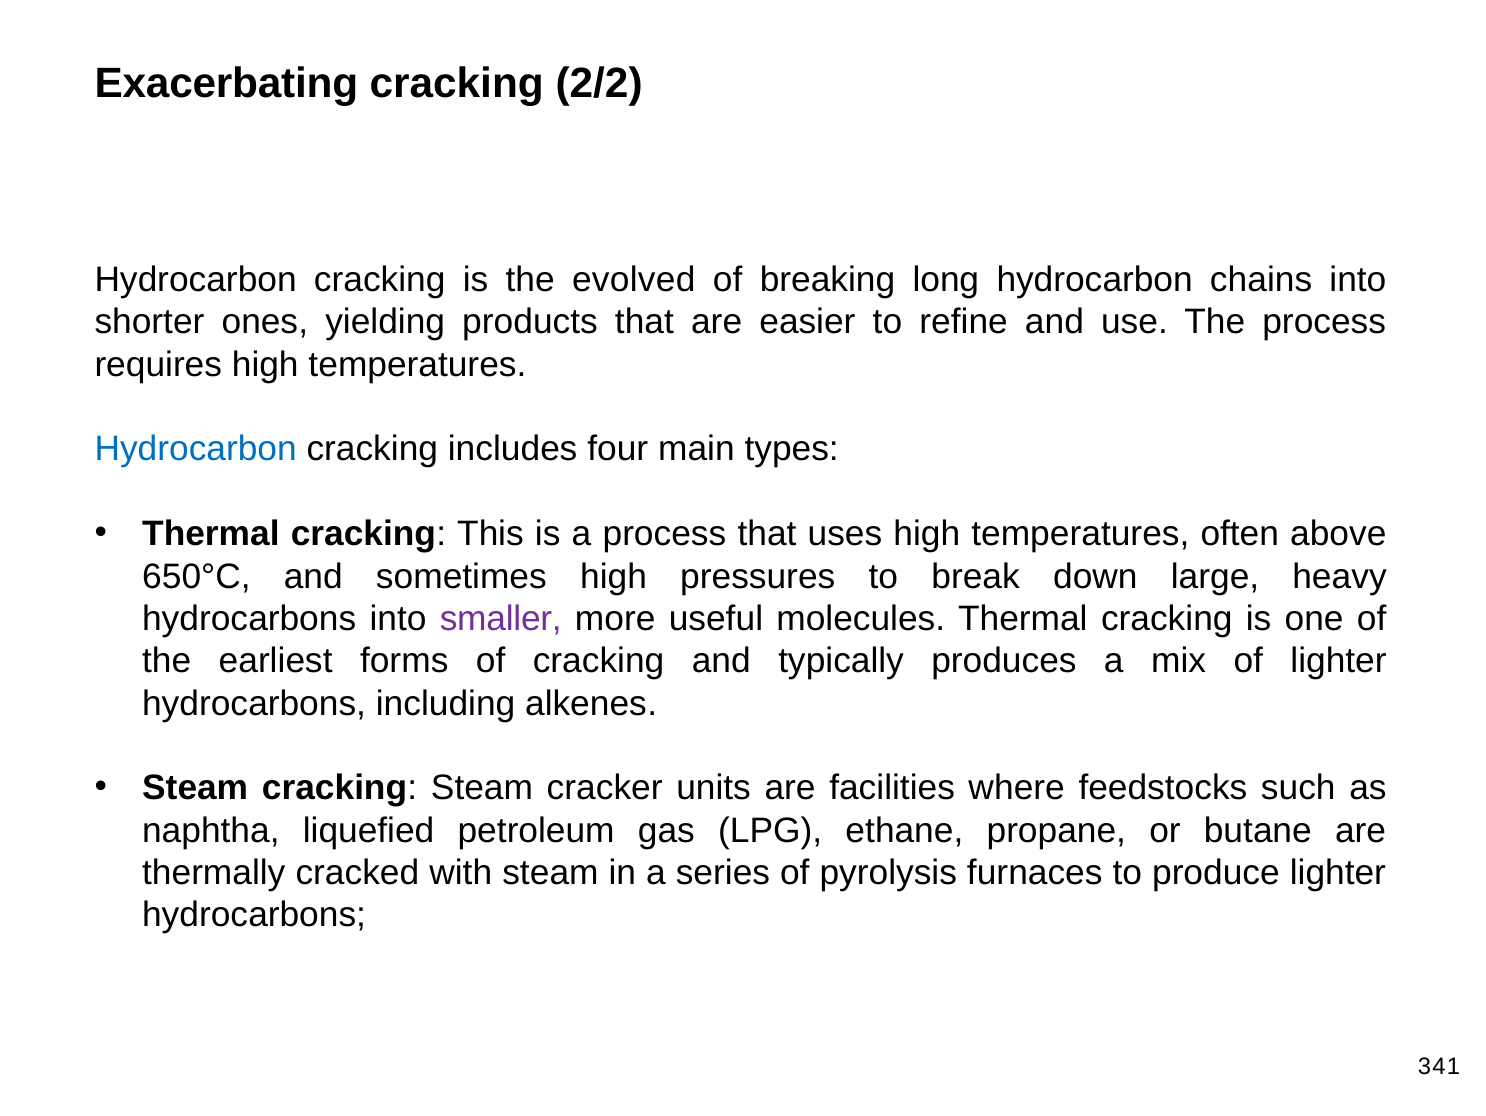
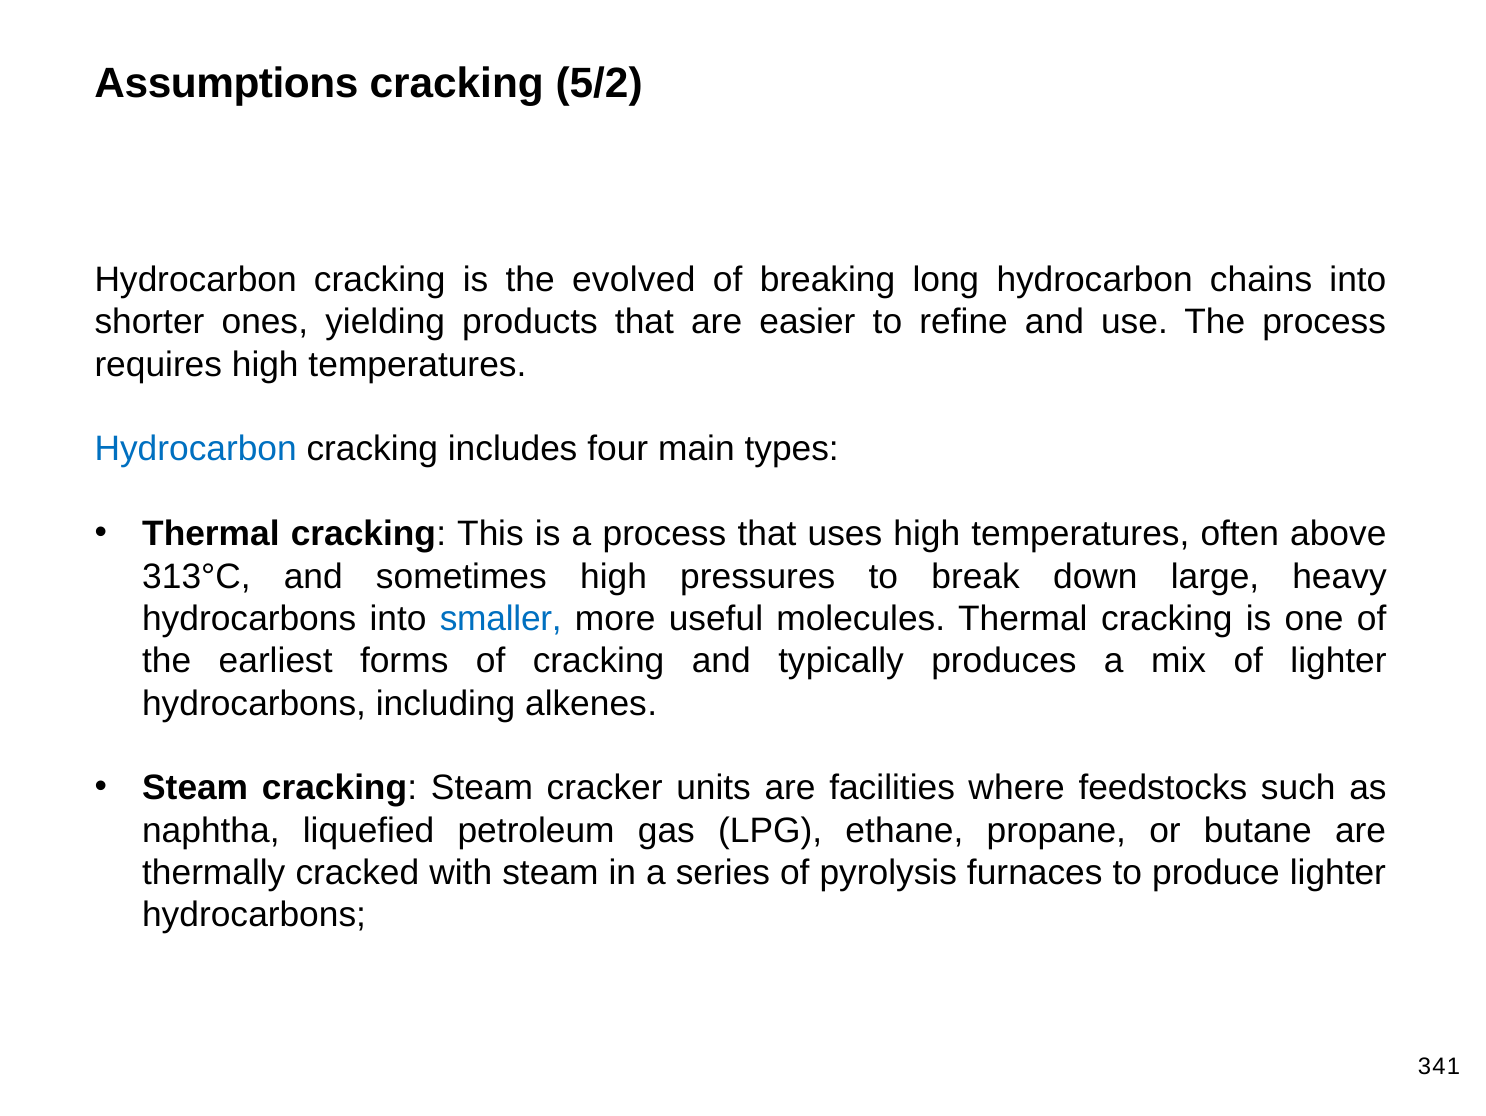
Exacerbating: Exacerbating -> Assumptions (226, 83)
2/2: 2/2 -> 5/2 (599, 83)
650°C: 650°C -> 313°C (196, 577)
smaller colour: purple -> blue (501, 619)
